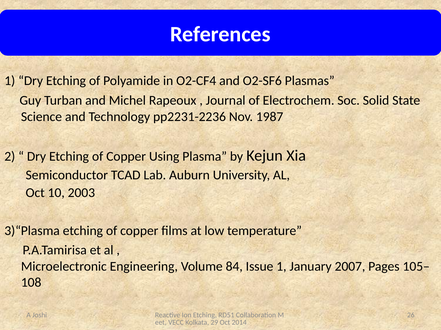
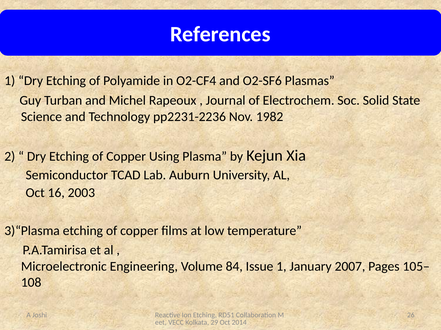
1987: 1987 -> 1982 (270, 117)
10: 10 -> 16 (56, 193)
